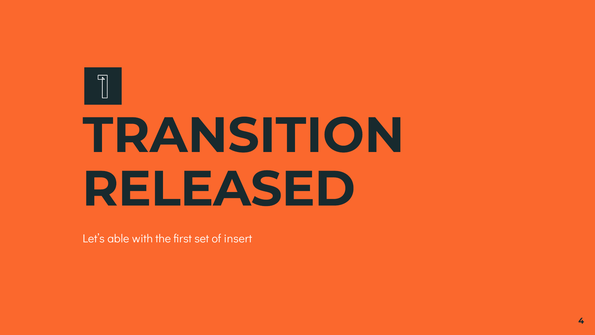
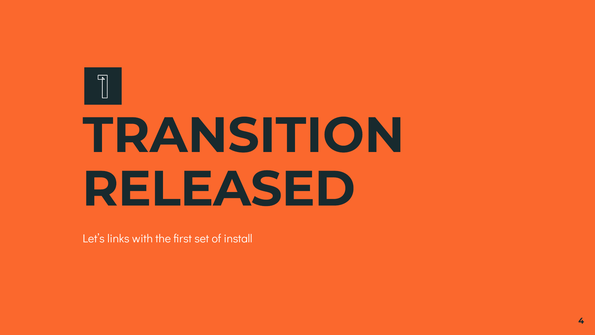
able: able -> links (118, 239)
insert: insert -> install (238, 239)
